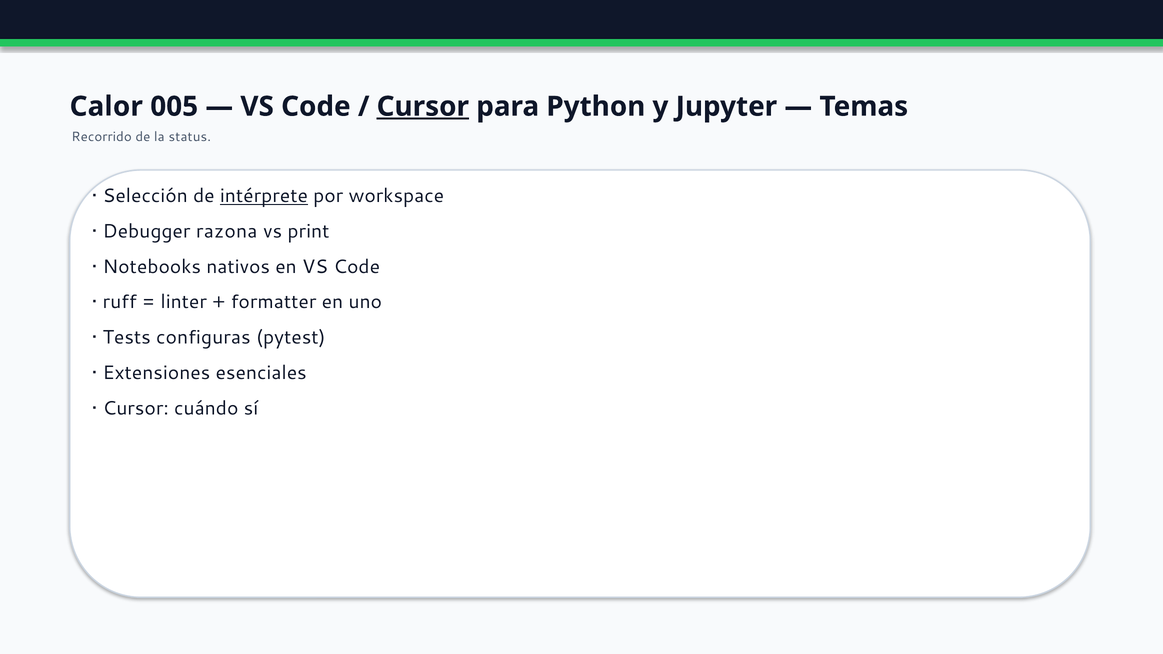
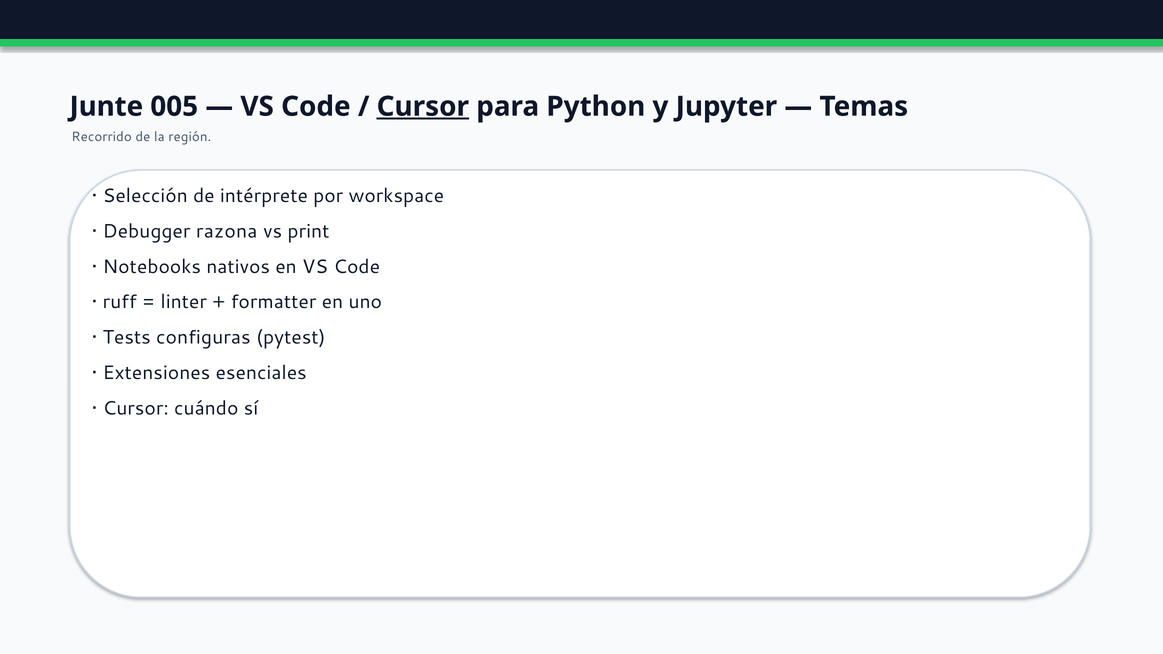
Calor: Calor -> Junte (106, 107)
status: status -> región (190, 137)
intérprete underline: present -> none (264, 196)
